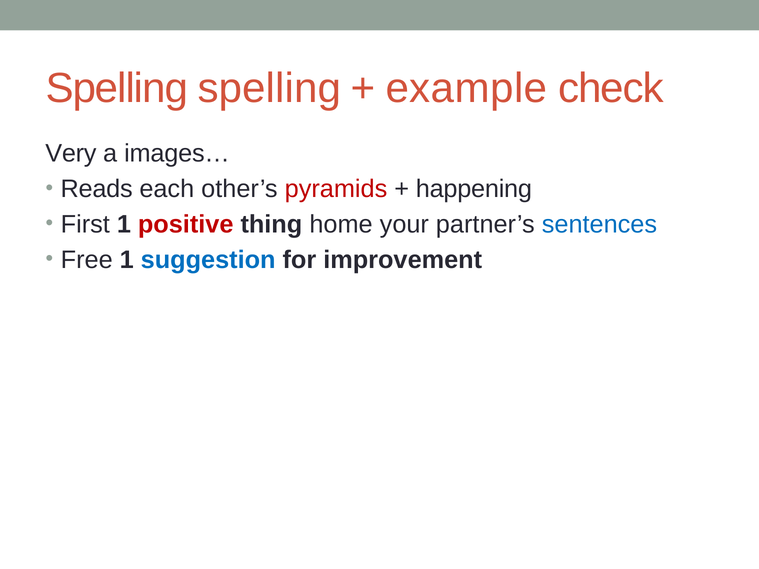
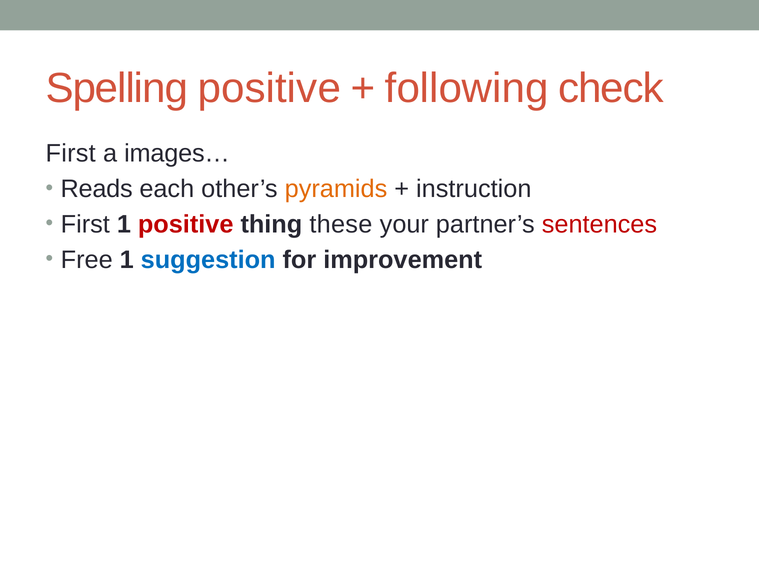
Spelling spelling: spelling -> positive (269, 88)
example: example -> following (467, 88)
Very: Very -> First (71, 154)
pyramids colour: red -> orange (336, 189)
happening: happening -> instruction (474, 189)
home: home -> these (341, 224)
sentences colour: blue -> red (599, 224)
